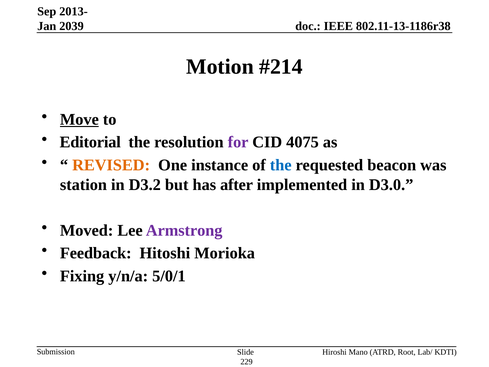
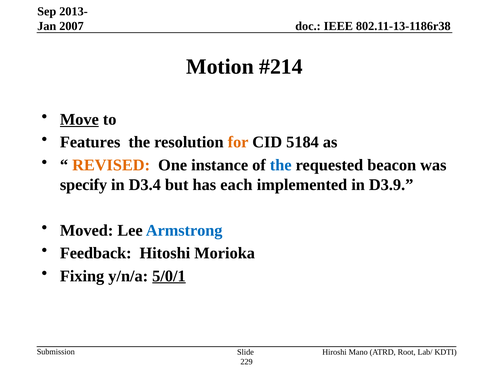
2039: 2039 -> 2007 (71, 26)
Editorial: Editorial -> Features (90, 142)
for colour: purple -> orange (238, 142)
4075: 4075 -> 5184 (303, 142)
station: station -> specify (84, 185)
D3.2: D3.2 -> D3.4 (145, 185)
after: after -> each (236, 185)
D3.0: D3.0 -> D3.9 (391, 185)
Armstrong colour: purple -> blue (184, 230)
5/0/1 underline: none -> present (169, 276)
